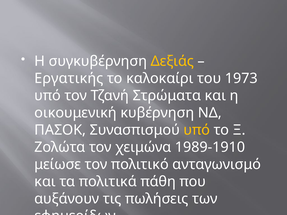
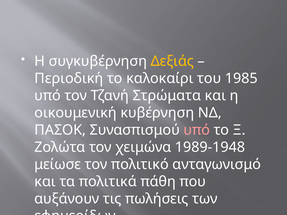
Εργατικής: Εργατικής -> Περιοδική (69, 78)
1973: 1973 -> 1985 (241, 78)
υπό colour: yellow -> pink (197, 130)
1989-1910: 1989-1910 -> 1989-1948 (210, 147)
